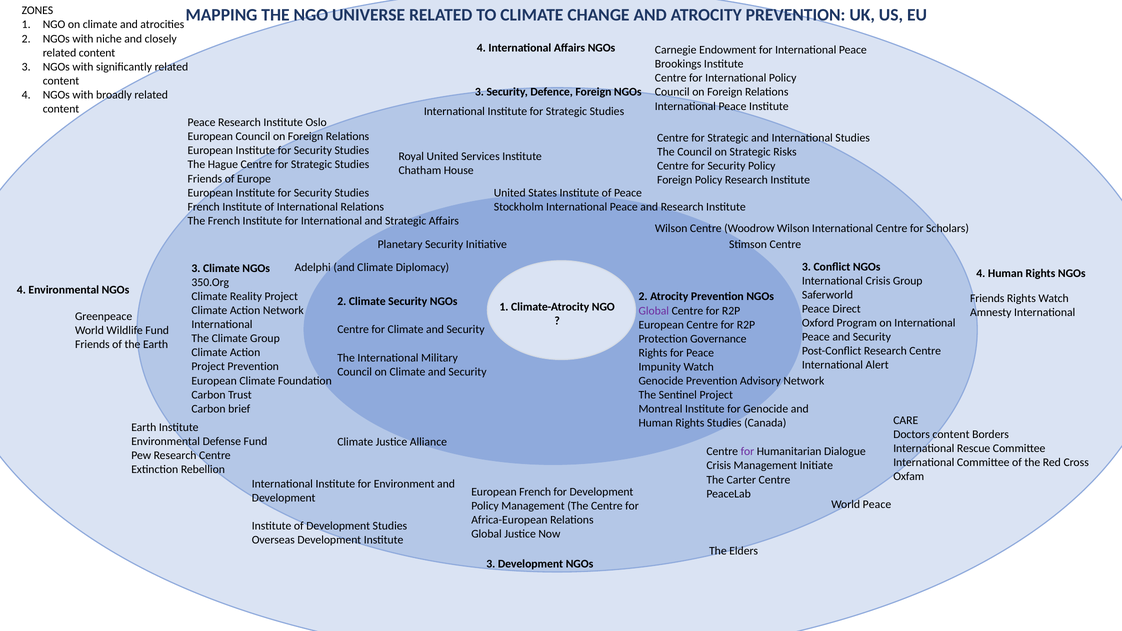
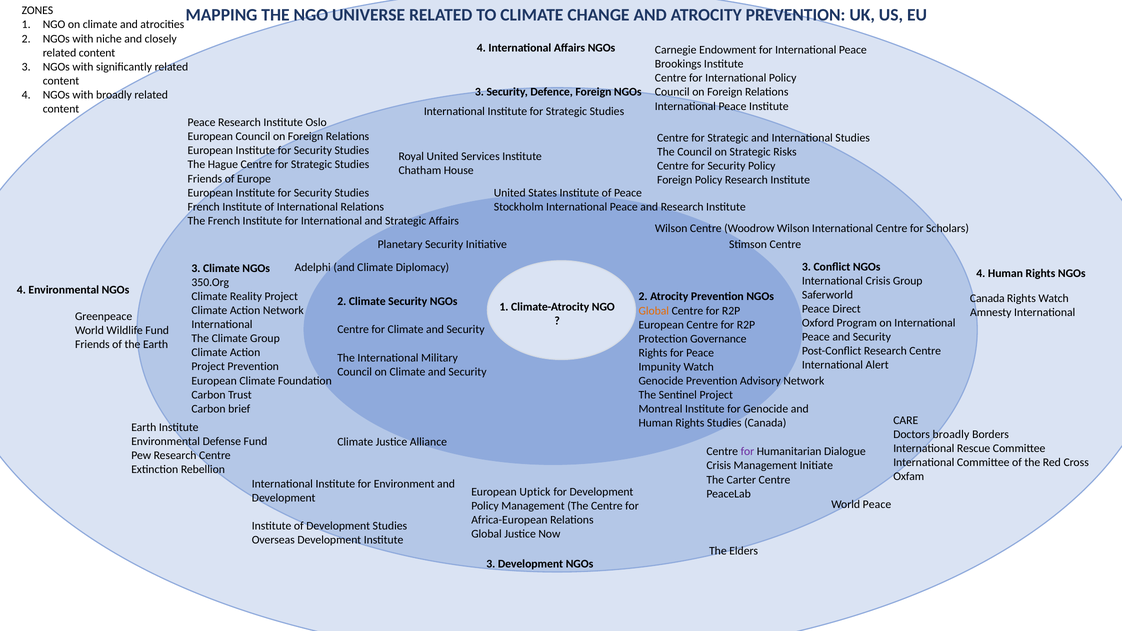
Friends: Friends -> Canada (987, 298)
Global colour: purple -> orange (654, 311)
Doctors content: content -> broadly (951, 434)
European French: French -> Uptick (535, 492)
